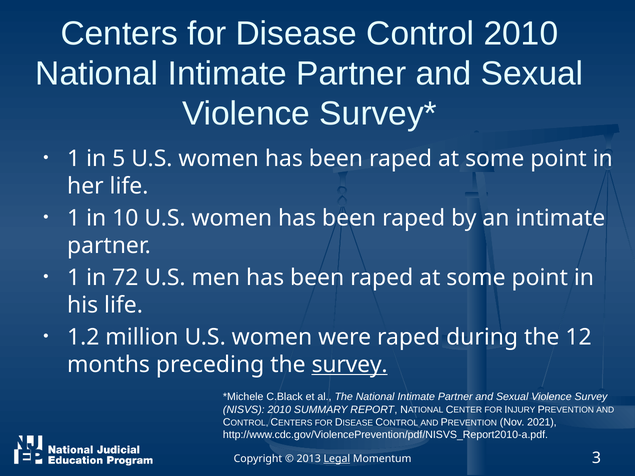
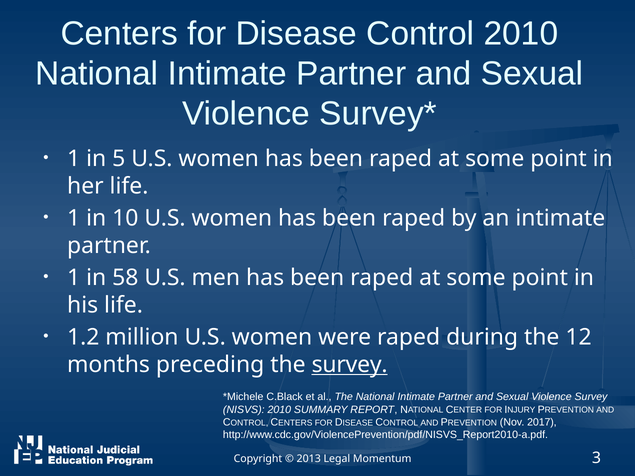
72: 72 -> 58 (125, 278)
2021: 2021 -> 2017 (542, 422)
Legal underline: present -> none (337, 459)
